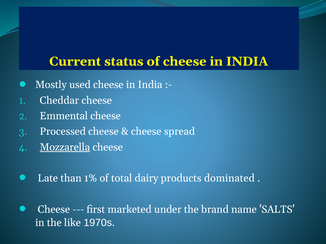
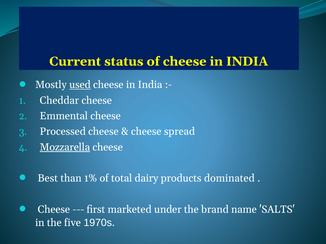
used underline: none -> present (80, 85)
Late: Late -> Best (48, 179)
like: like -> five (72, 223)
